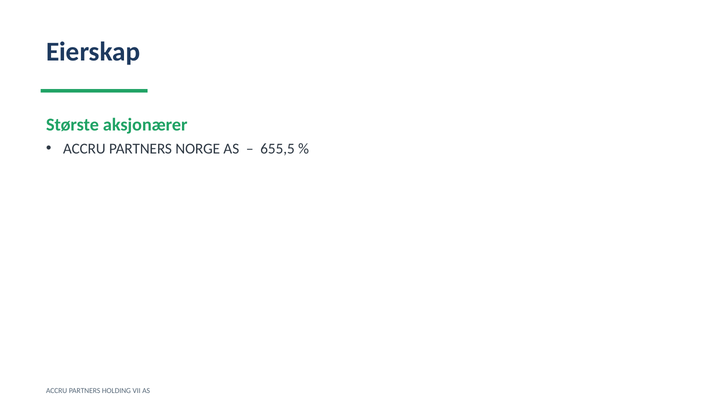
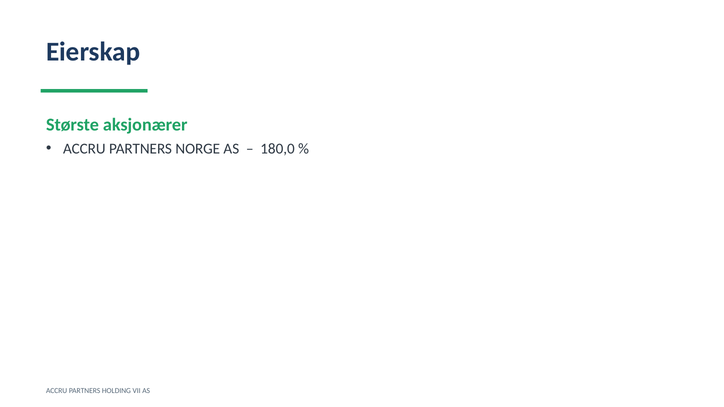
655,5: 655,5 -> 180,0 (278, 149)
